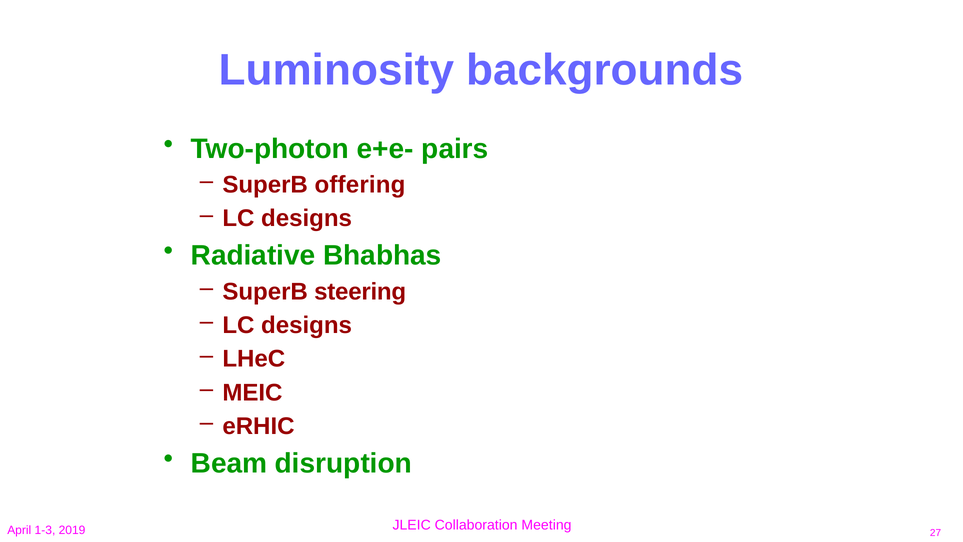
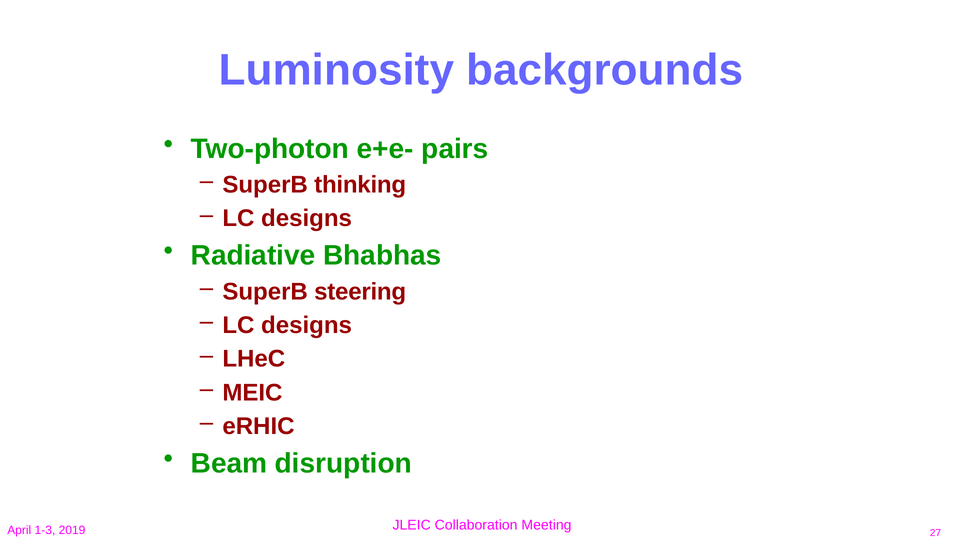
offering: offering -> thinking (360, 185)
